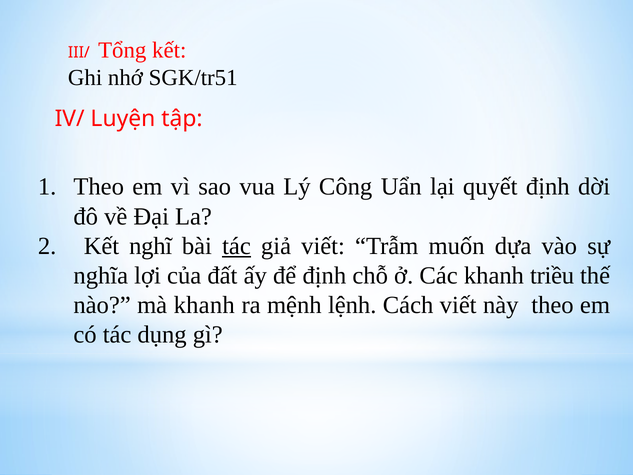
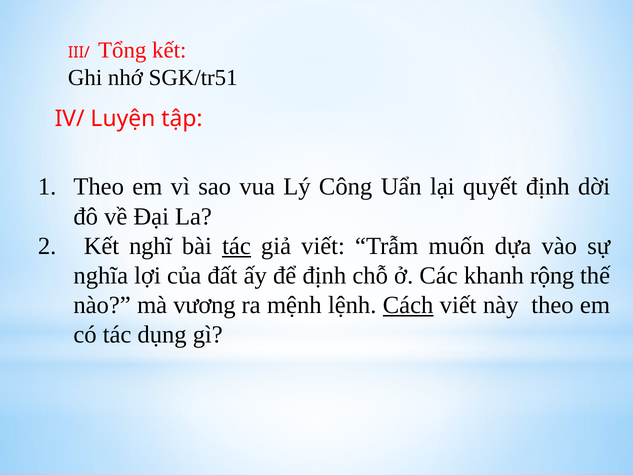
triều: triều -> rộng (552, 275)
mà khanh: khanh -> vương (204, 305)
Cách underline: none -> present (408, 305)
